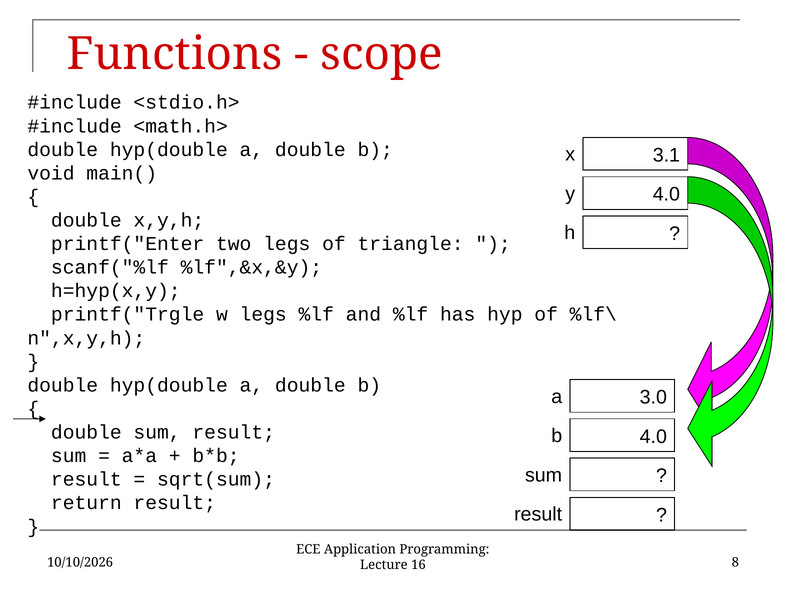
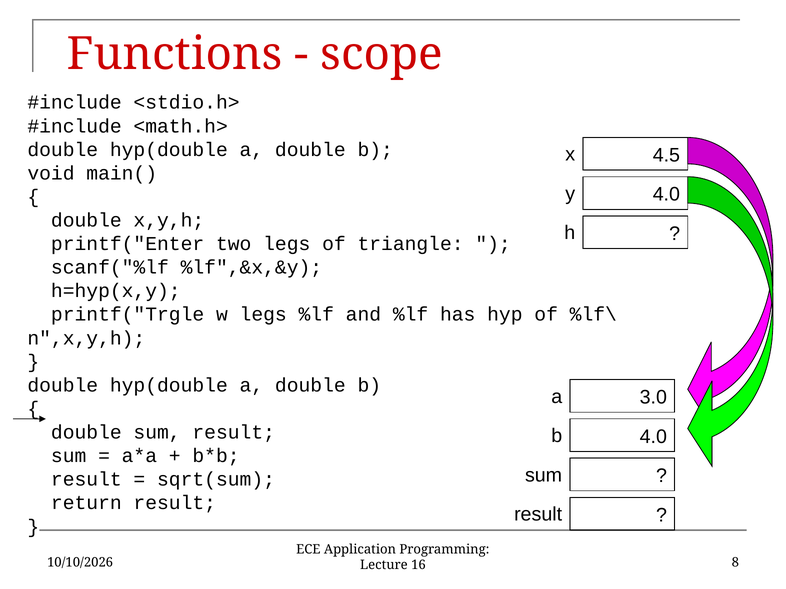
3.1: 3.1 -> 4.5 (666, 155)
